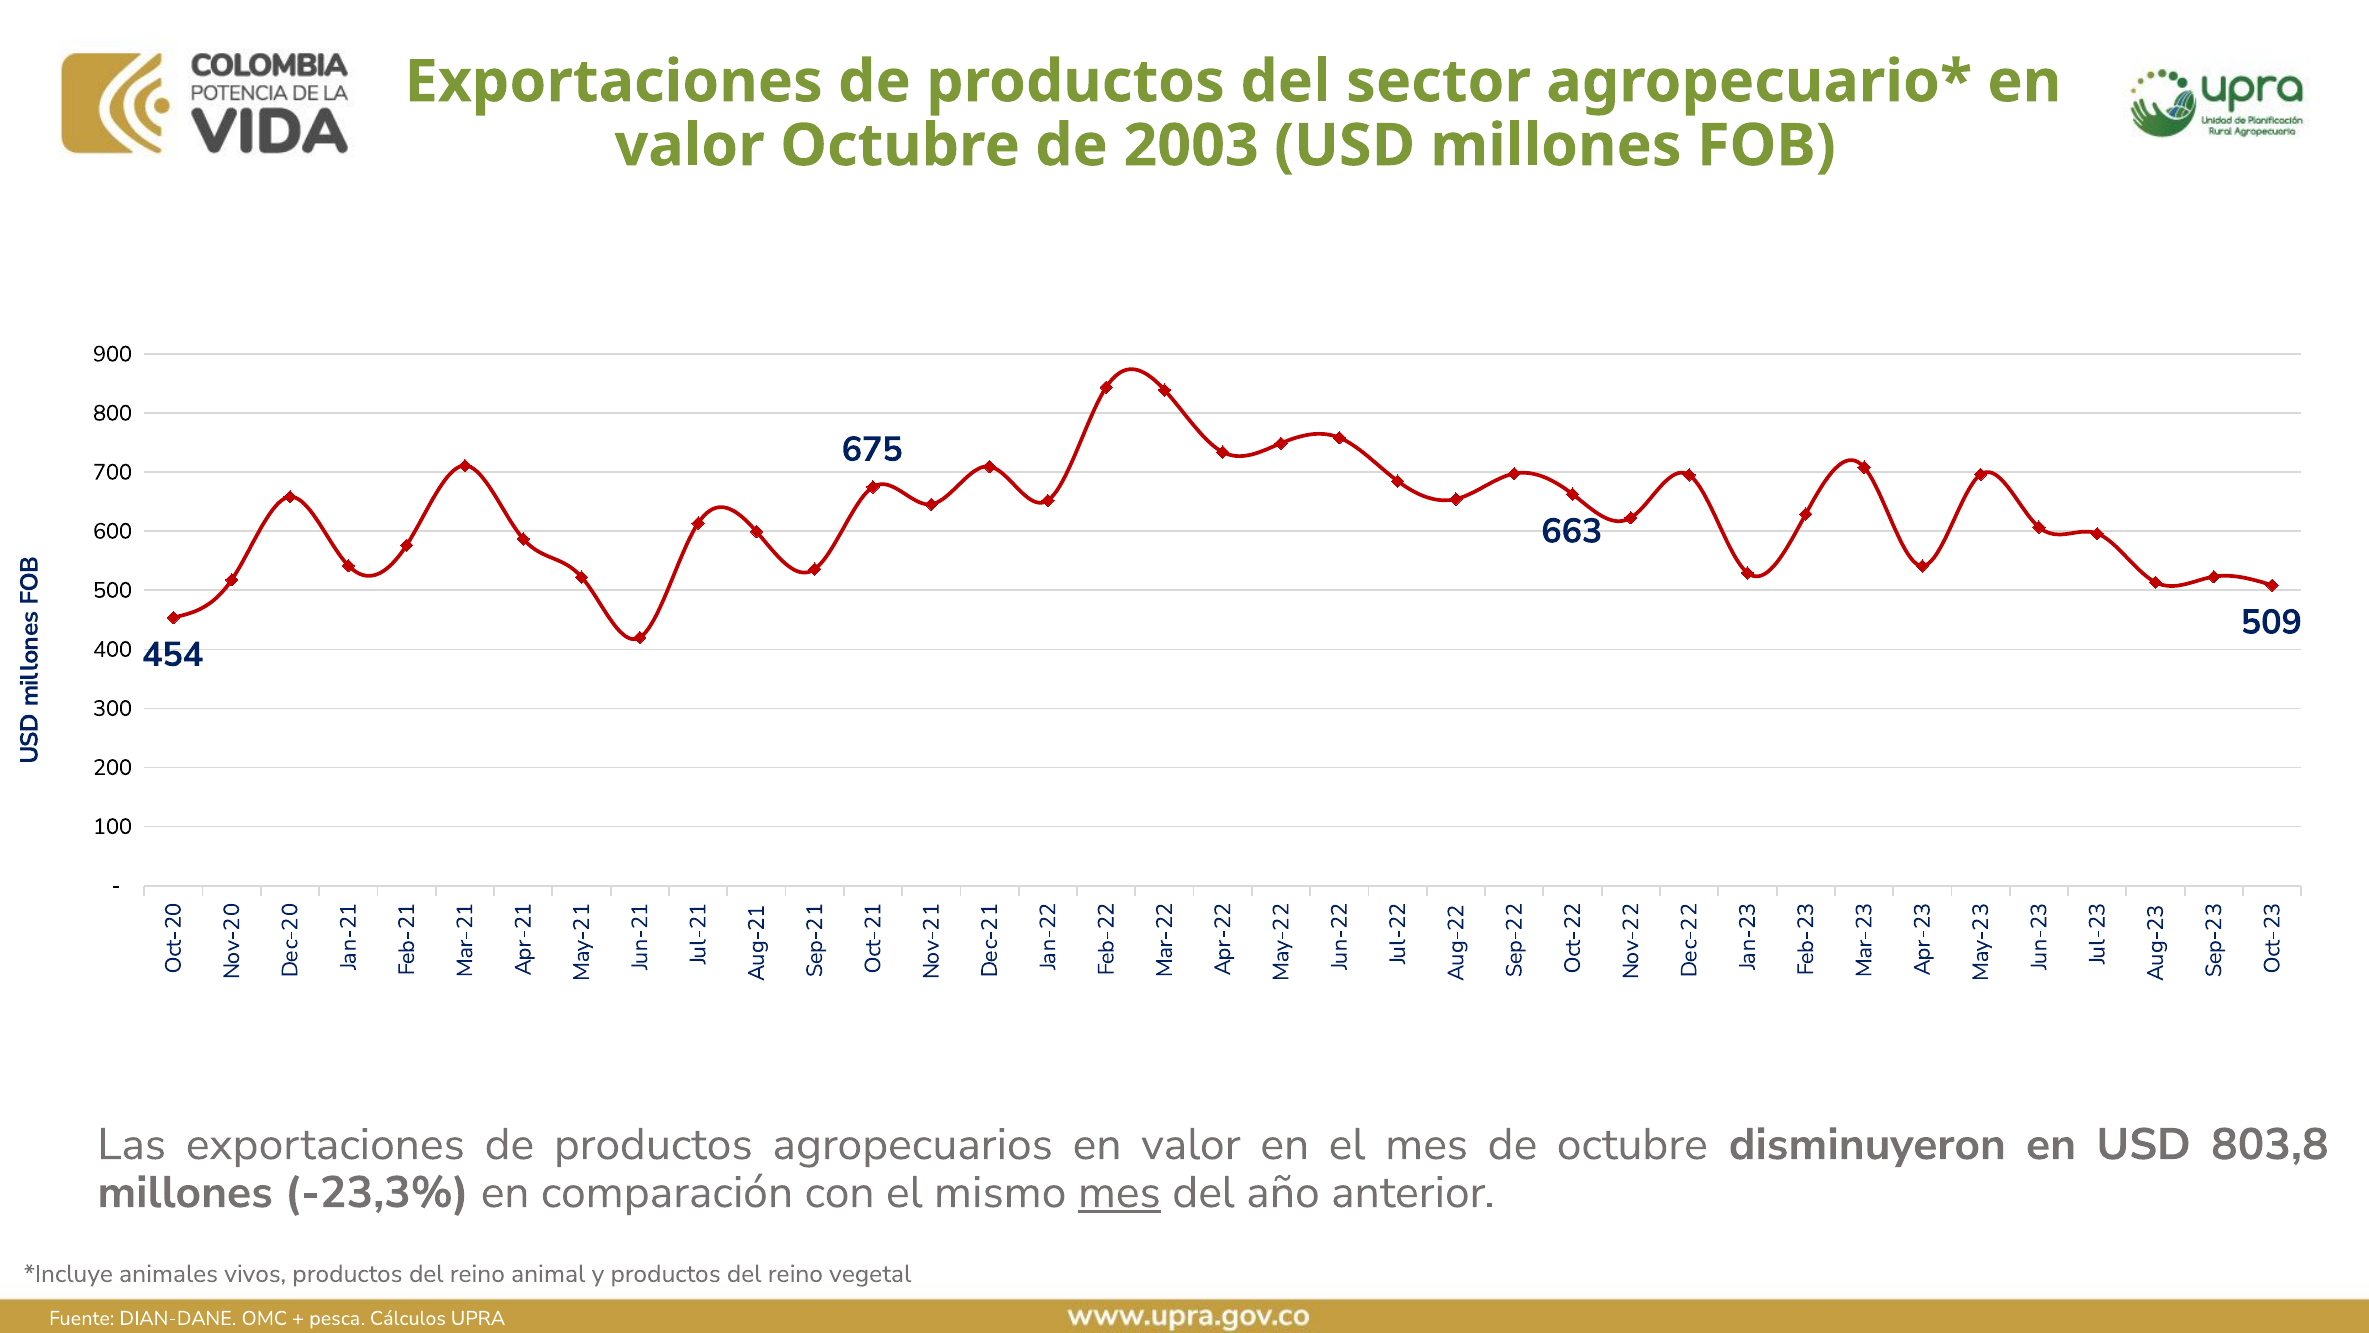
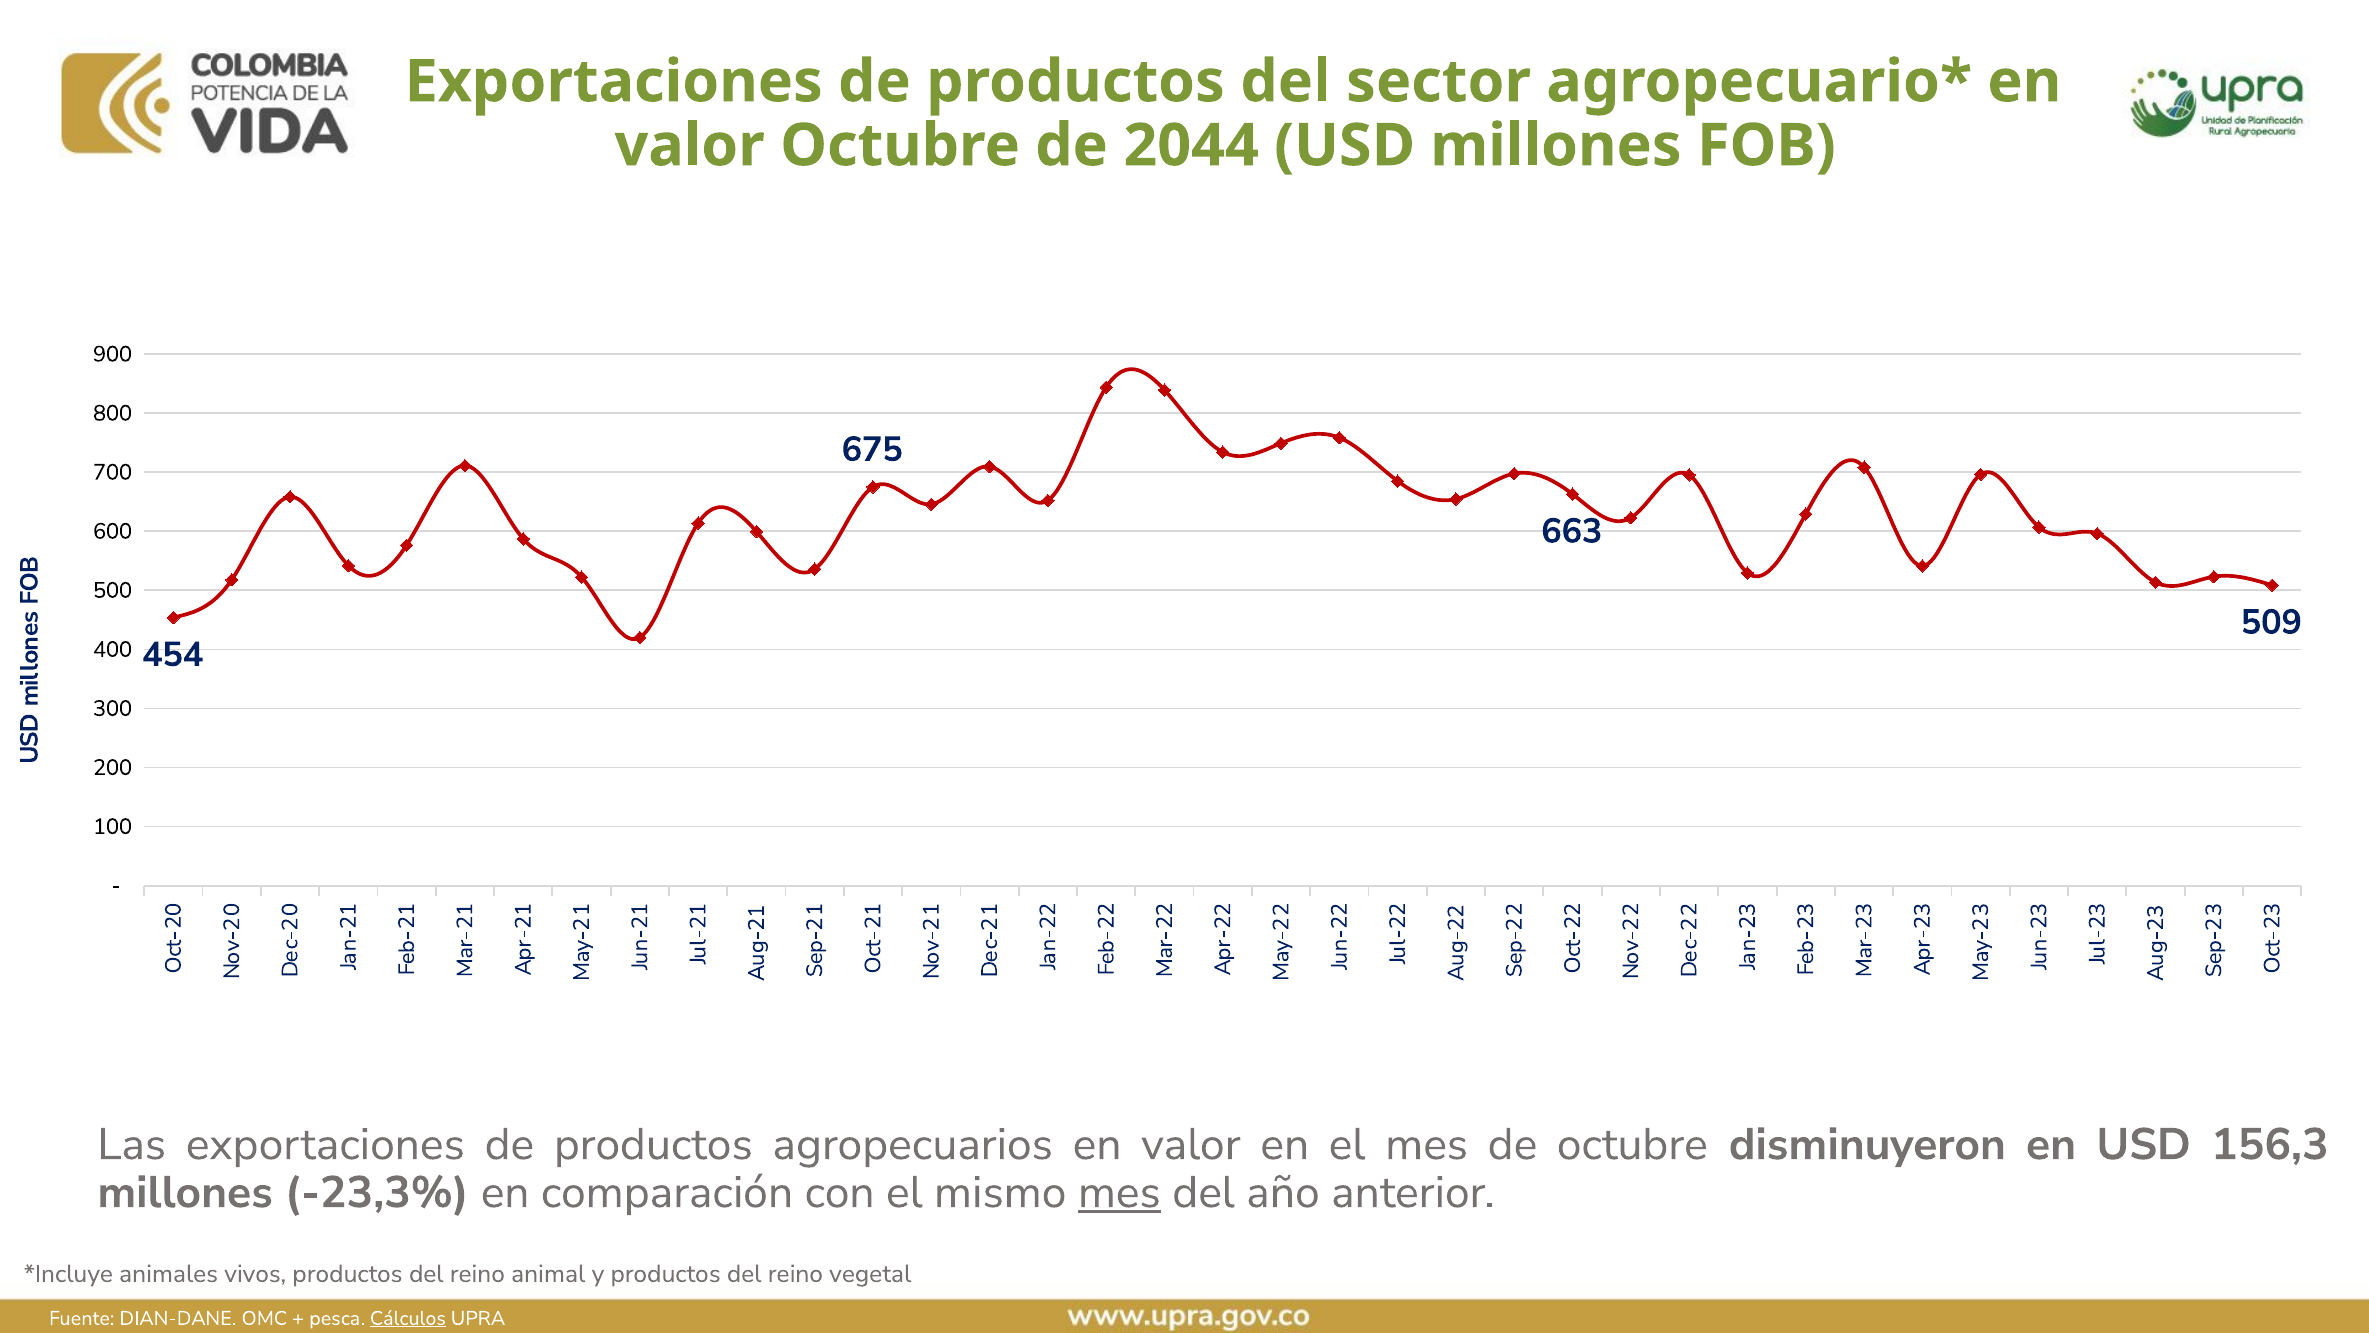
2003: 2003 -> 2044 (1191, 146)
803,8: 803,8 -> 156,3 (2270, 1144)
Cálculos underline: none -> present (408, 1318)
